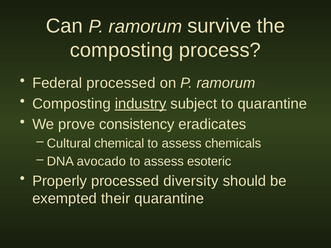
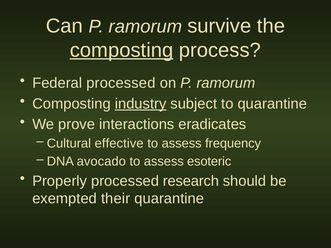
composting underline: none -> present (122, 50)
consistency: consistency -> interactions (137, 124)
chemical: chemical -> effective (119, 143)
chemicals: chemicals -> frequency (233, 143)
diversity: diversity -> research (191, 181)
